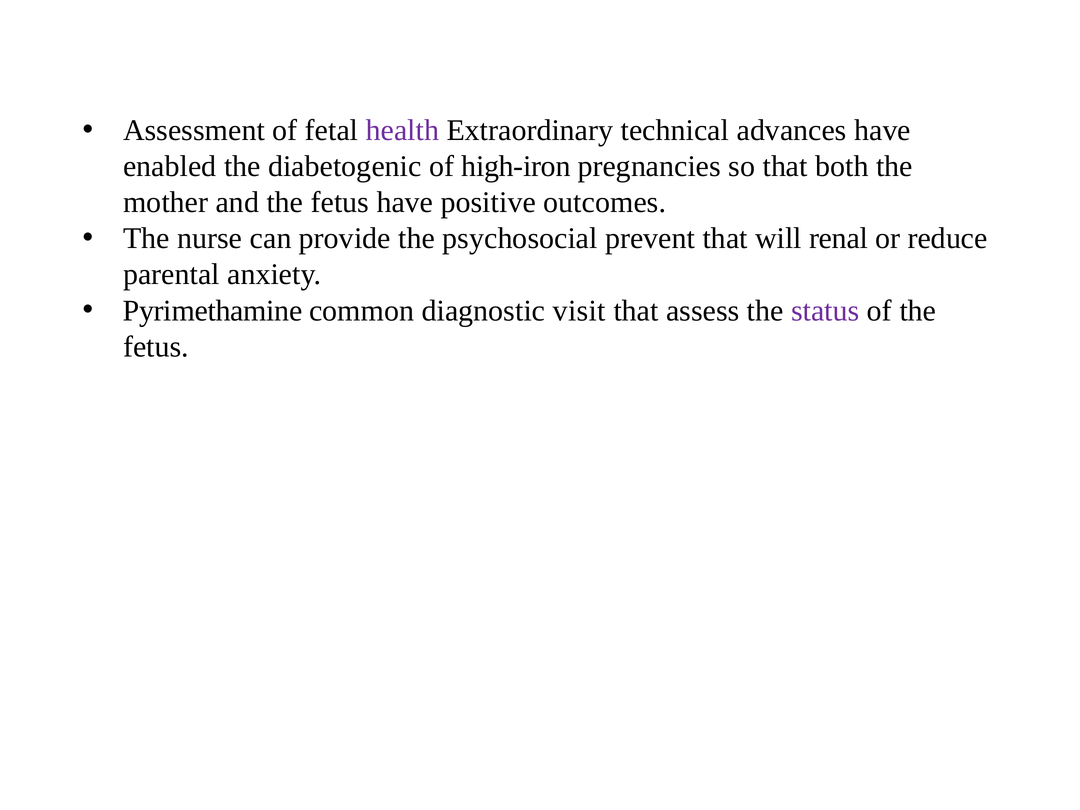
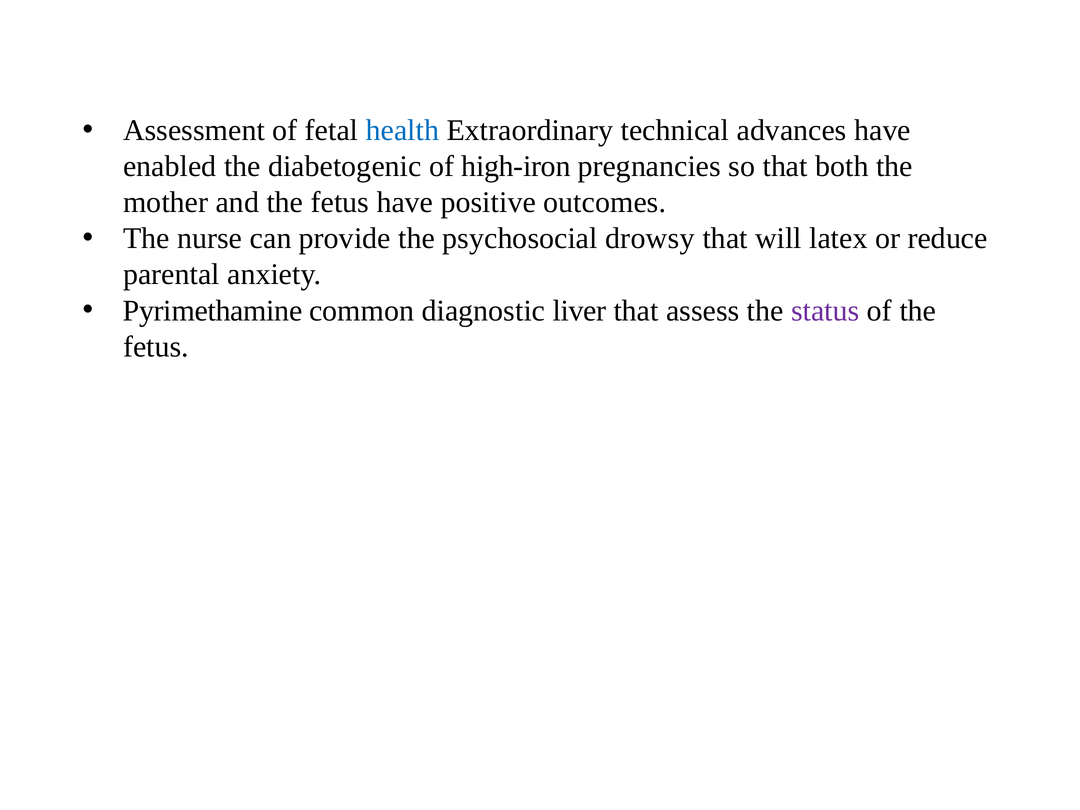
health colour: purple -> blue (402, 131)
prevent: prevent -> drowsy (650, 239)
renal: renal -> latex (838, 239)
visit: visit -> liver (579, 311)
